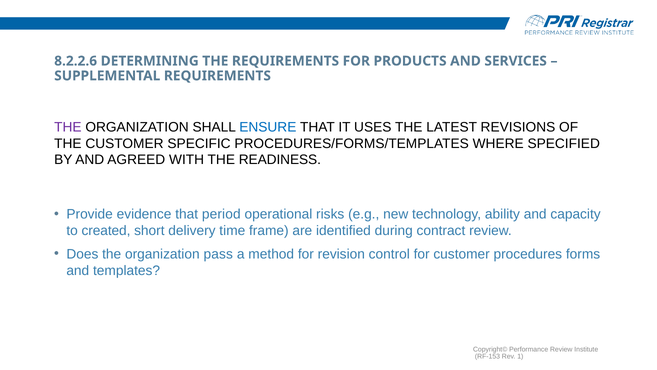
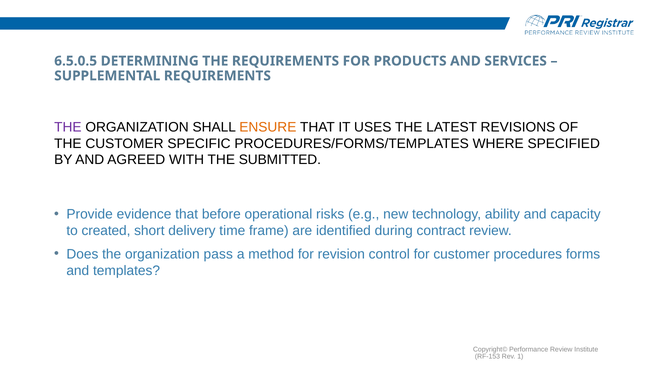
8.2.2.6: 8.2.2.6 -> 6.5.0.5 (76, 61)
ENSURE colour: blue -> orange (268, 127)
READINESS: READINESS -> SUBMITTED (280, 160)
period: period -> before (221, 214)
